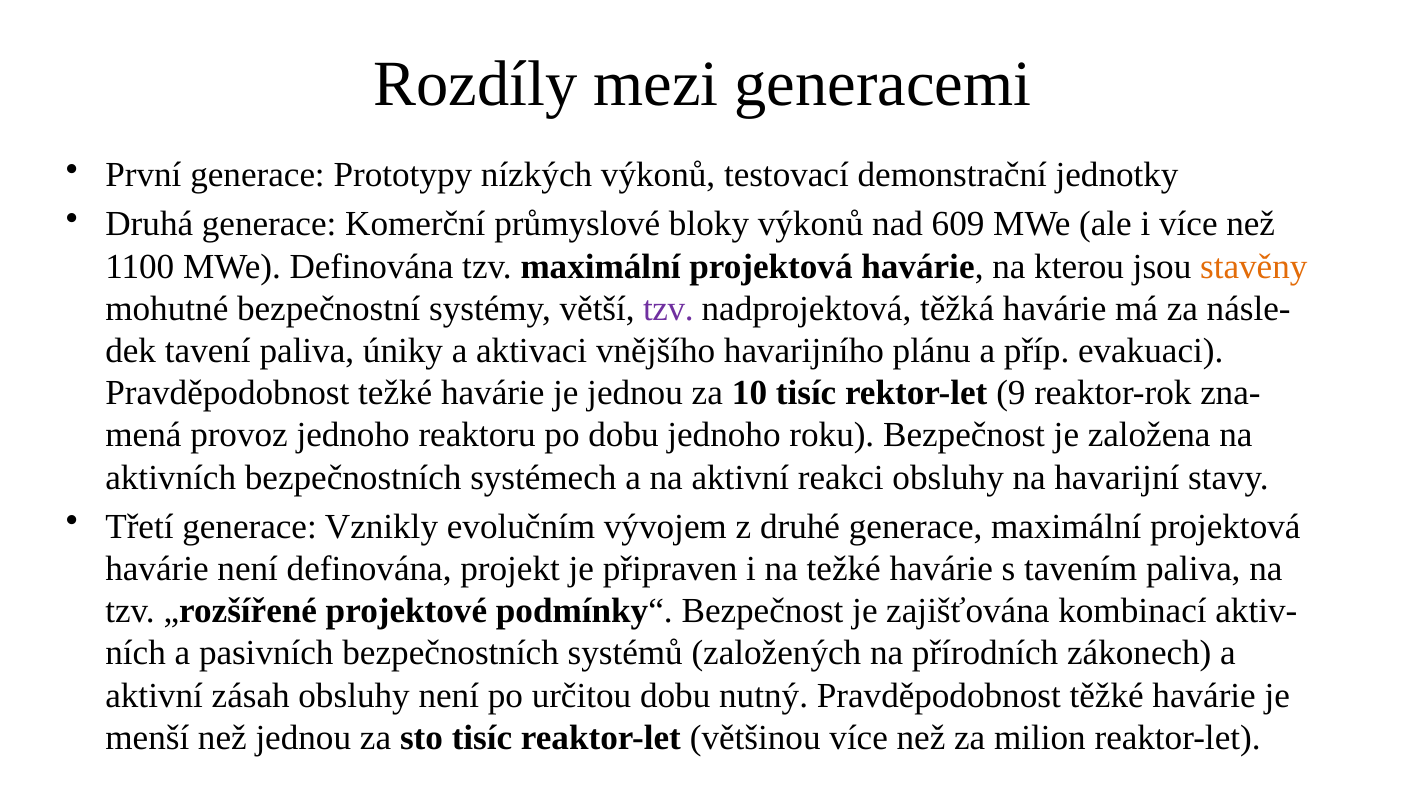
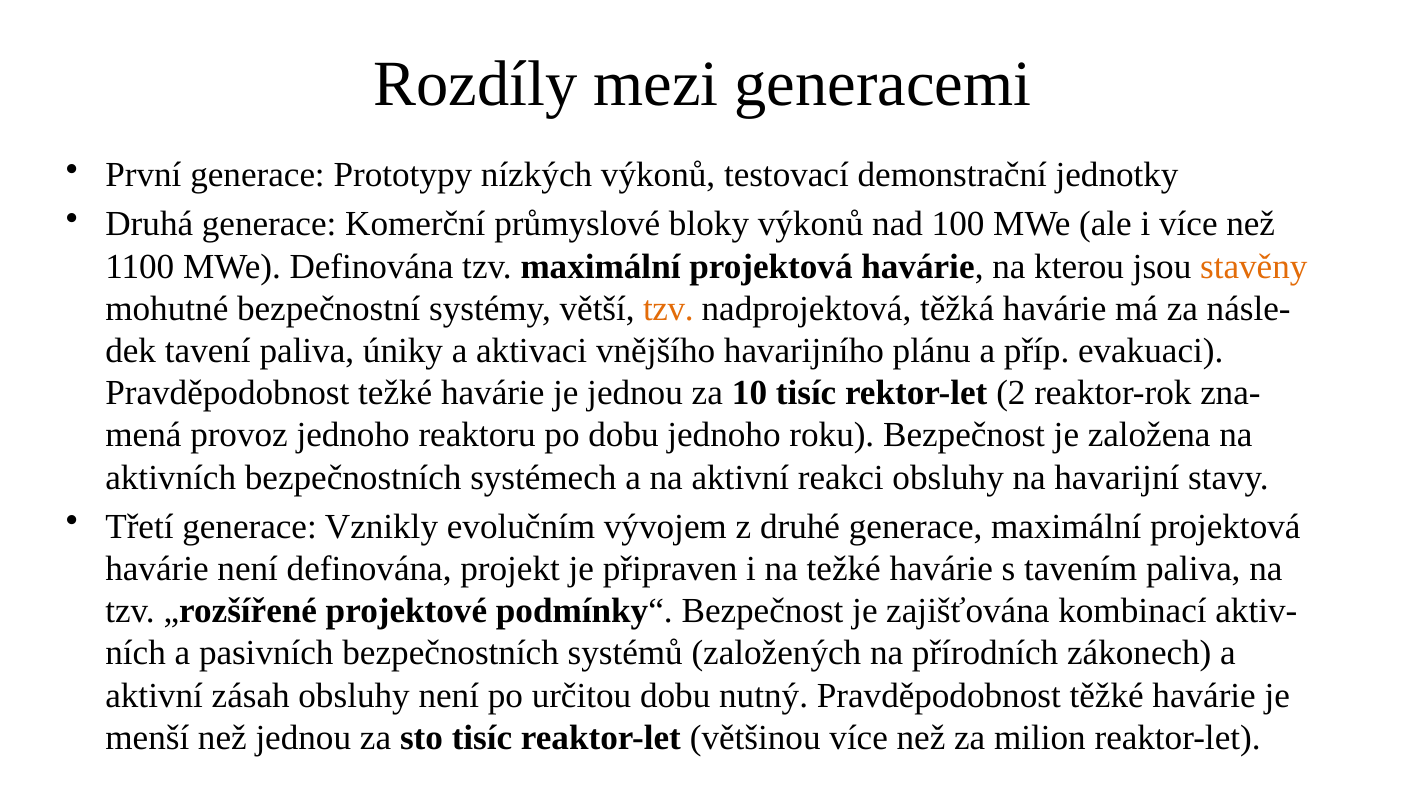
609: 609 -> 100 (958, 224)
tzv colour: purple -> orange (668, 309)
9: 9 -> 2 (1011, 393)
